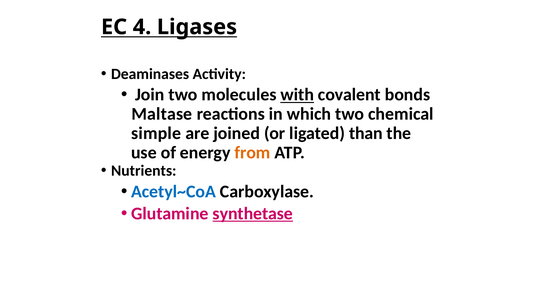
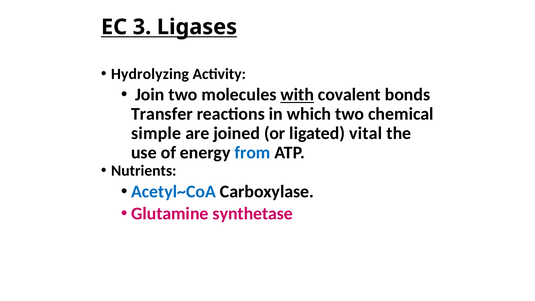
4: 4 -> 3 (142, 27)
Deaminases: Deaminases -> Hydrolyzing (150, 74)
Maltase: Maltase -> Transfer (162, 114)
than: than -> vital (366, 133)
from colour: orange -> blue (253, 153)
synthetase underline: present -> none (253, 213)
